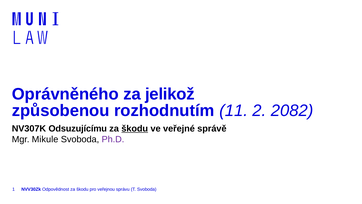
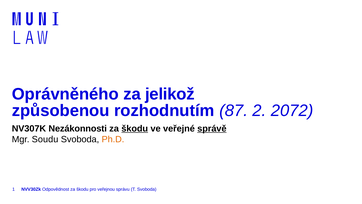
11: 11 -> 87 (234, 111)
2082: 2082 -> 2072 (292, 111)
Odsuzujícímu: Odsuzujícímu -> Nezákonnosti (78, 128)
správě underline: none -> present (212, 128)
Mikule: Mikule -> Soudu (45, 139)
Ph.D colour: purple -> orange (113, 139)
